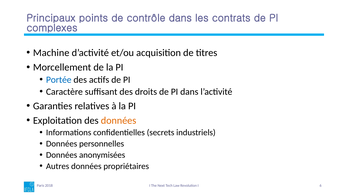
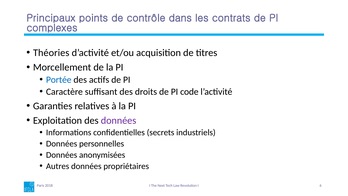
Machine: Machine -> Théories (51, 53)
PI dans: dans -> code (189, 92)
données colour: orange -> purple (119, 120)
